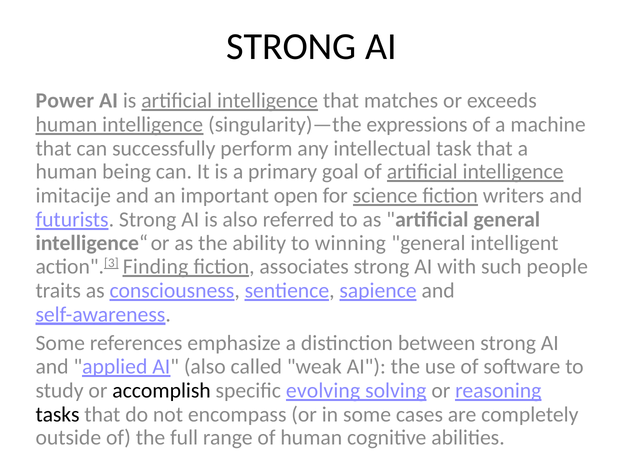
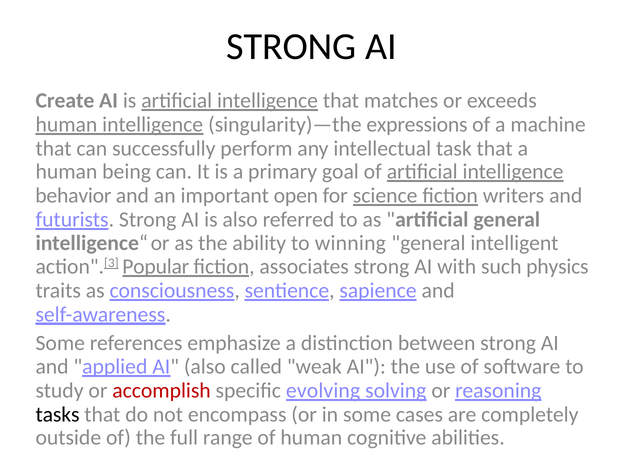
Power: Power -> Create (65, 101)
imitacije: imitacije -> behavior (73, 196)
Finding: Finding -> Popular (156, 267)
people: people -> physics (557, 267)
accomplish colour: black -> red (162, 390)
